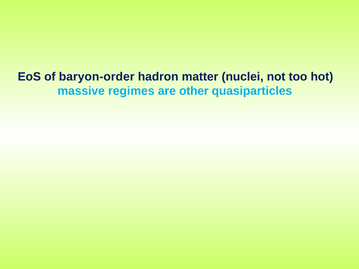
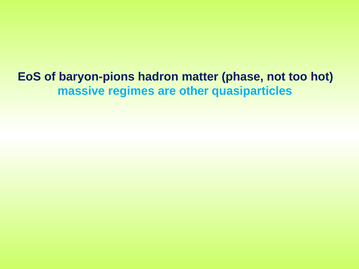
baryon-order: baryon-order -> baryon-pions (97, 77)
nuclei: nuclei -> phase (243, 77)
